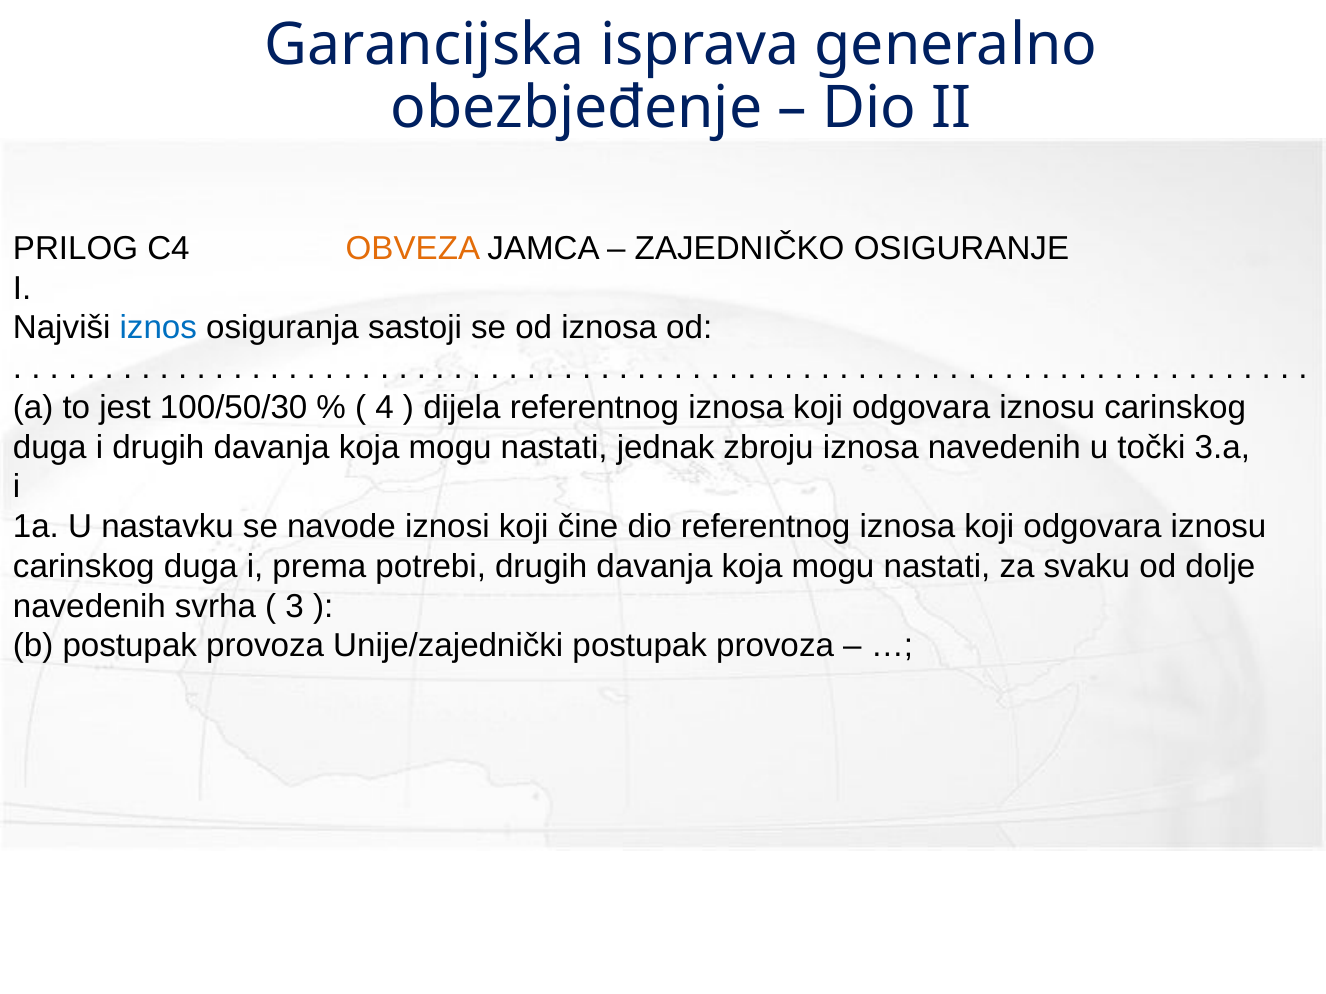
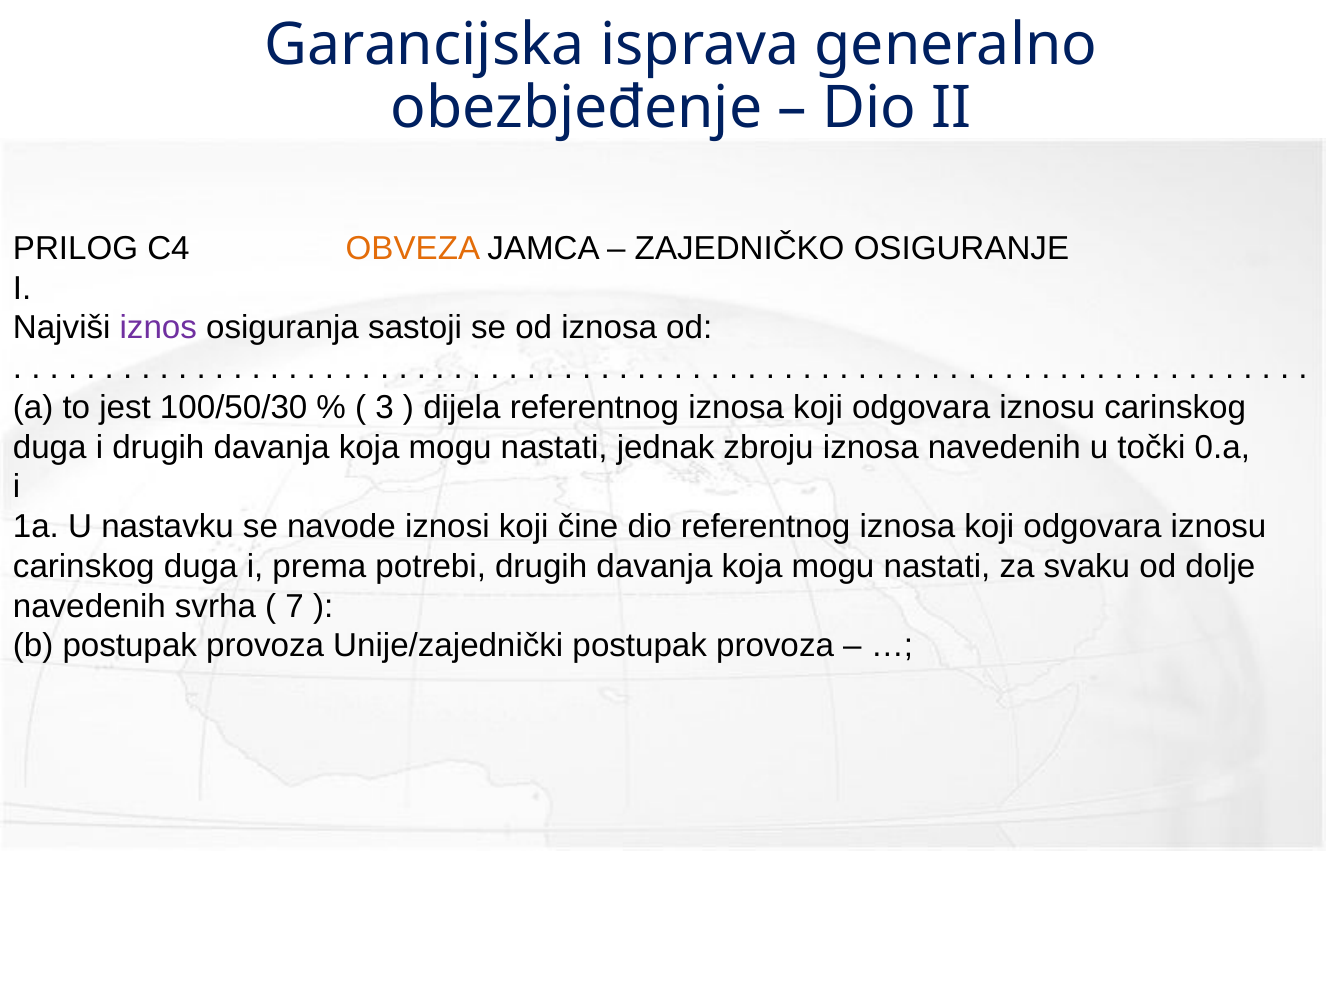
iznos colour: blue -> purple (158, 328)
4: 4 -> 3 (385, 408)
3.a: 3.a -> 0.a (1222, 447)
3: 3 -> 7 (295, 607)
